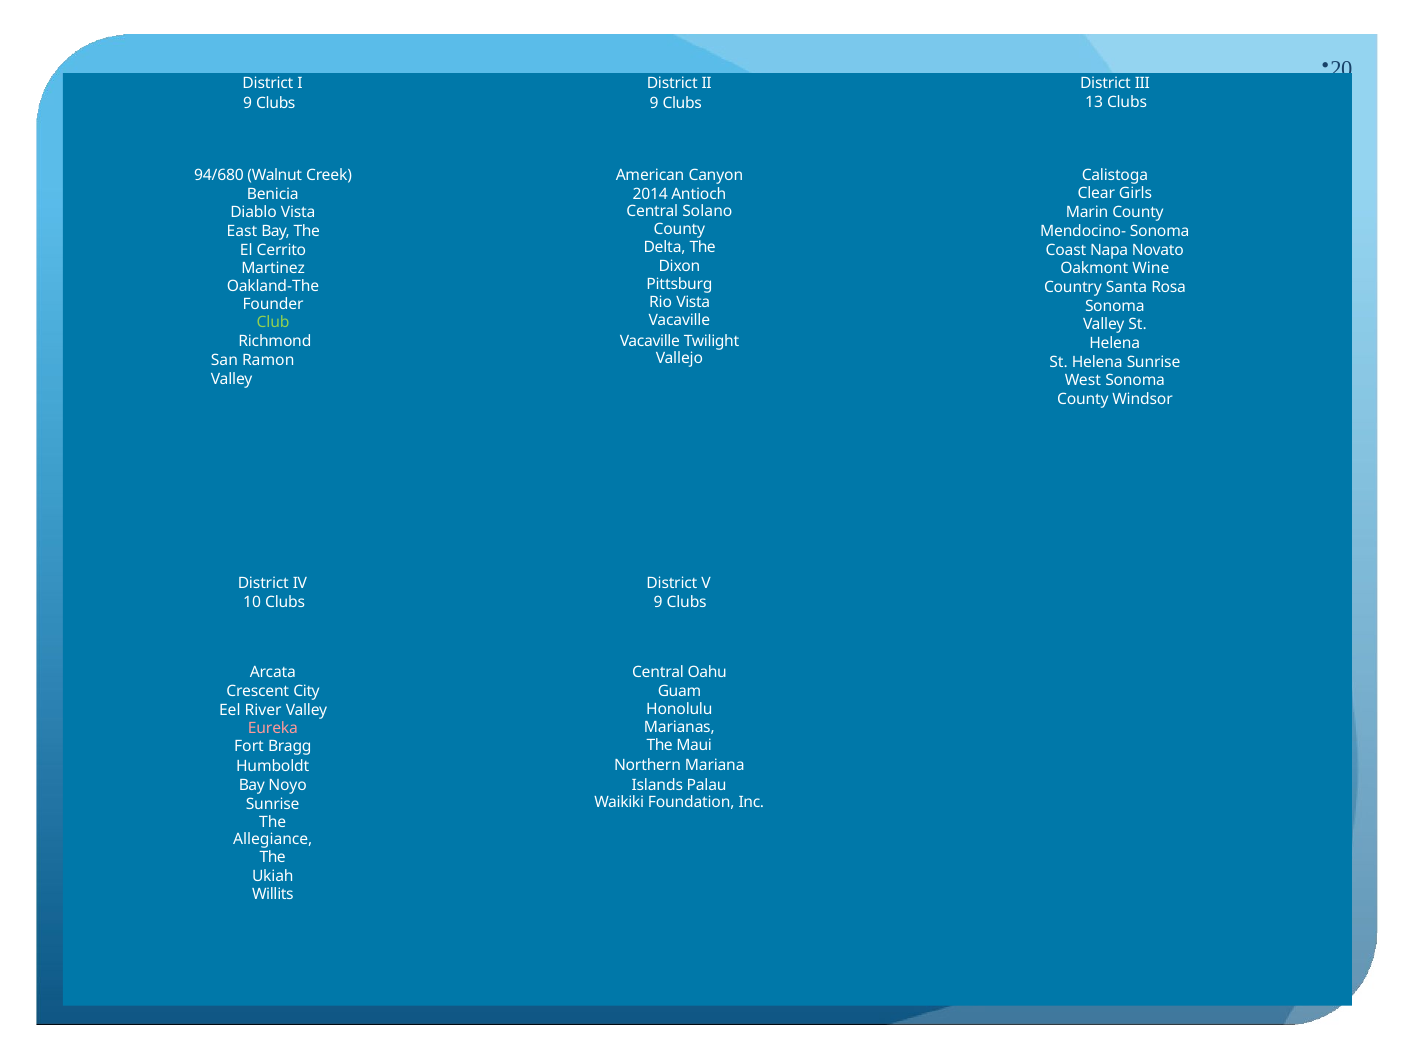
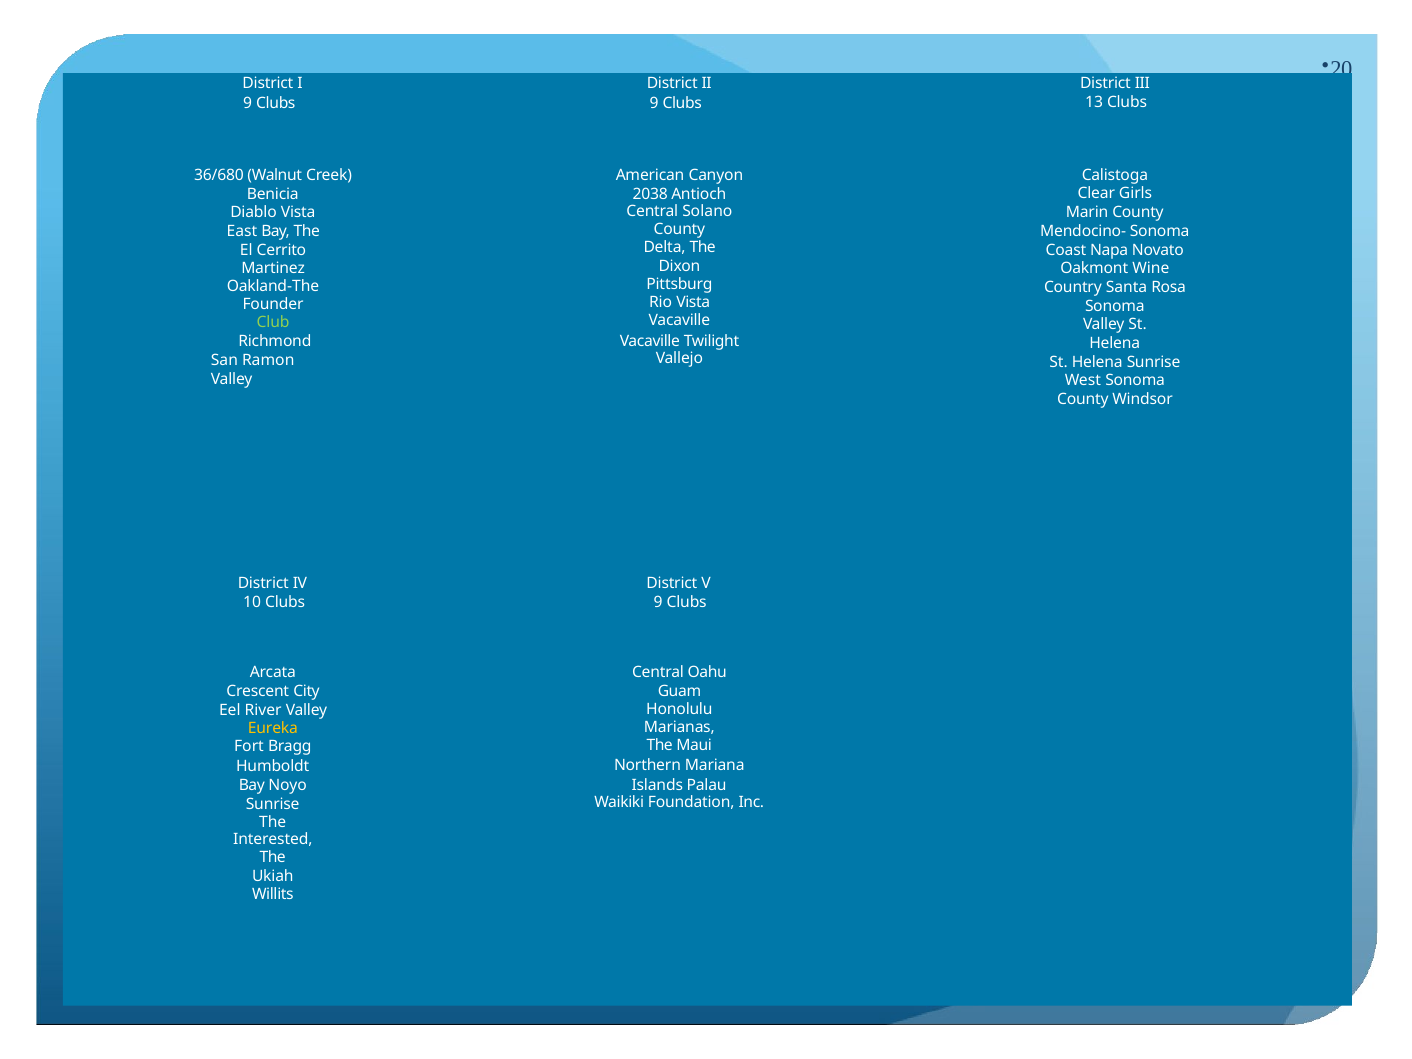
94/680: 94/680 -> 36/680 (219, 175)
2014: 2014 -> 2038 (650, 194)
Eureka colour: pink -> yellow (273, 729)
Allegiance: Allegiance -> Interested (273, 840)
